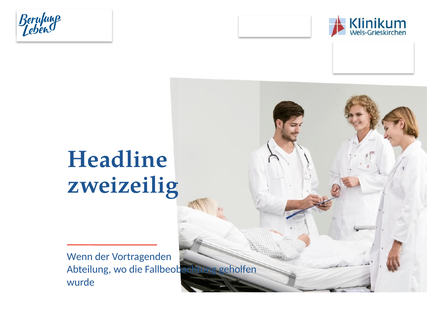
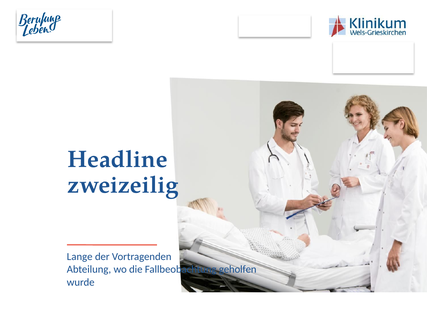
Wenn: Wenn -> Lange (80, 257)
